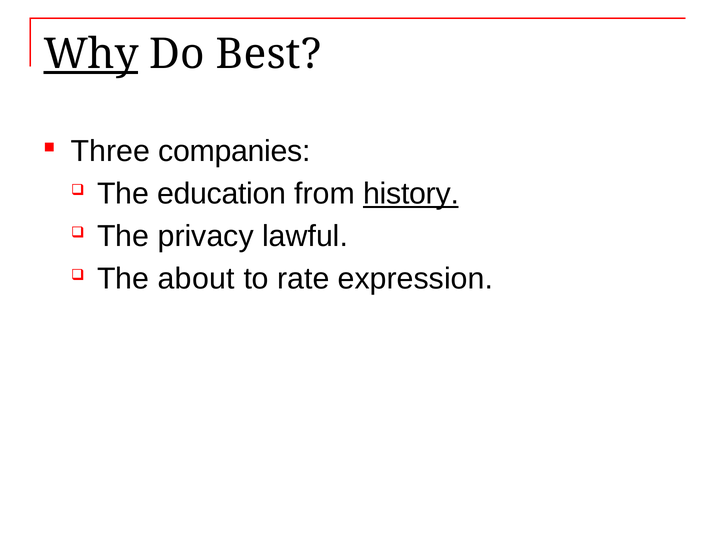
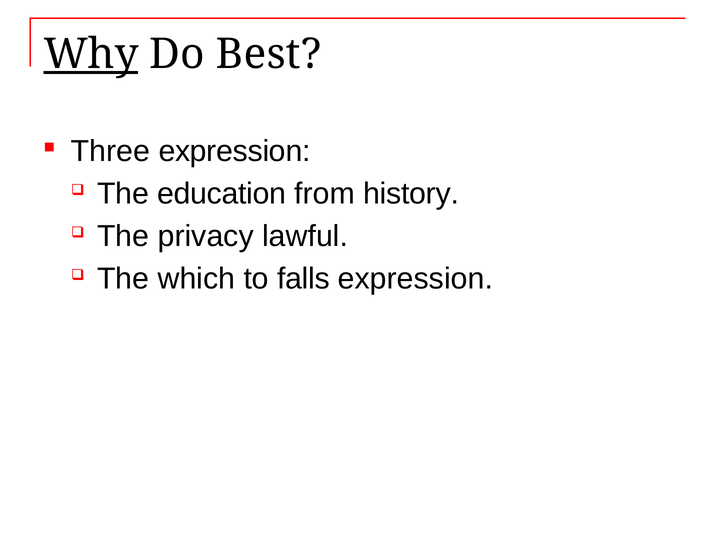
Three companies: companies -> expression (235, 151)
history underline: present -> none (411, 194)
about: about -> which (196, 279)
rate: rate -> falls (303, 279)
